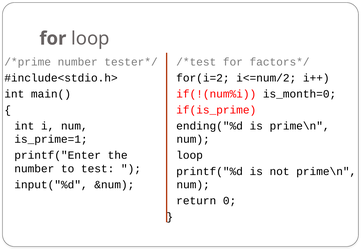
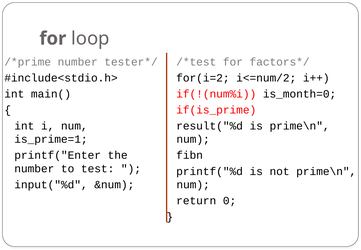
ending("%d: ending("%d -> result("%d (210, 126)
loop: loop -> fibn (190, 155)
